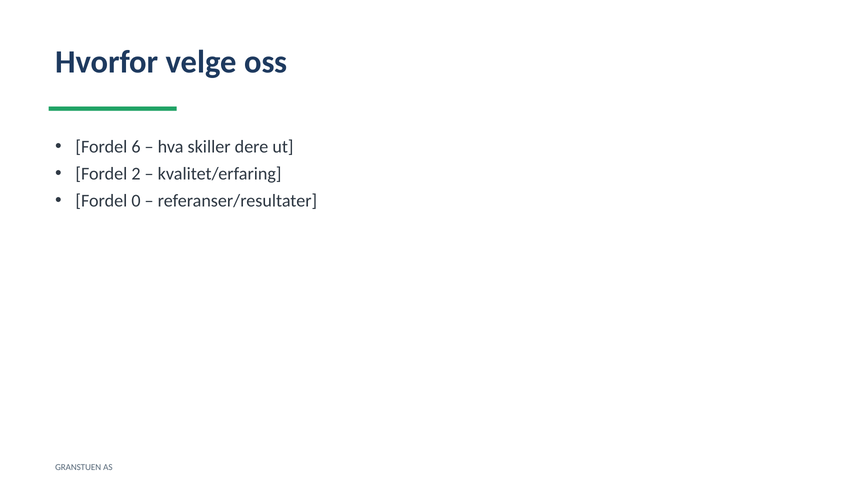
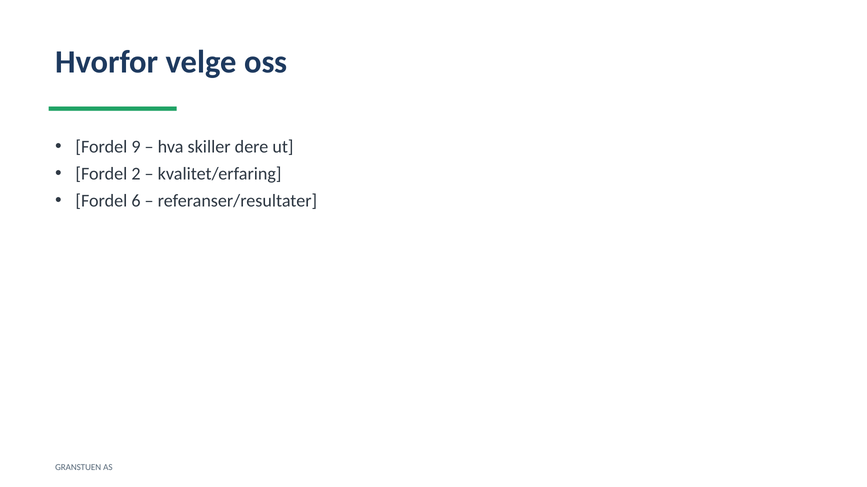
6: 6 -> 9 (136, 147)
0: 0 -> 6 (136, 201)
